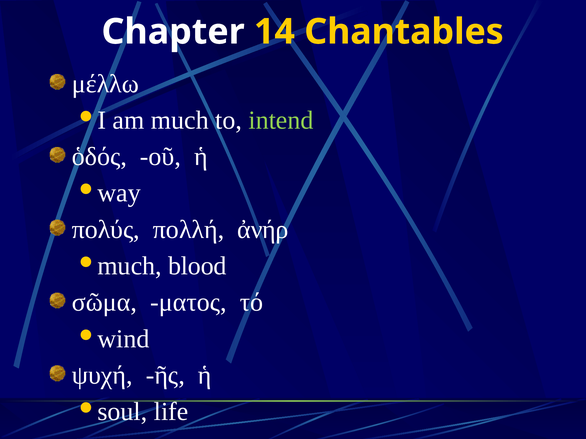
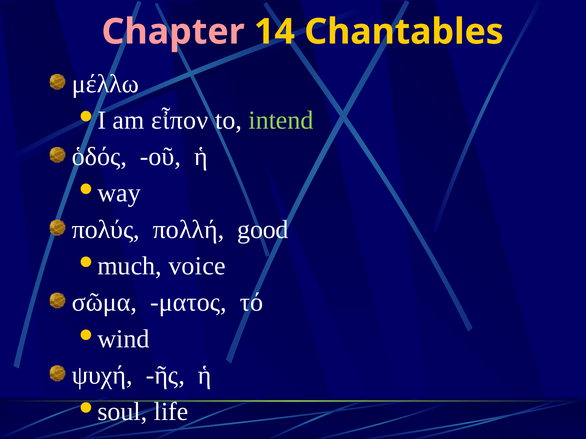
Chapter colour: white -> pink (173, 32)
am much: much -> εἶπον (180, 120)
ἀνήρ: ἀνήρ -> good (263, 230)
blood: blood -> voice (197, 266)
